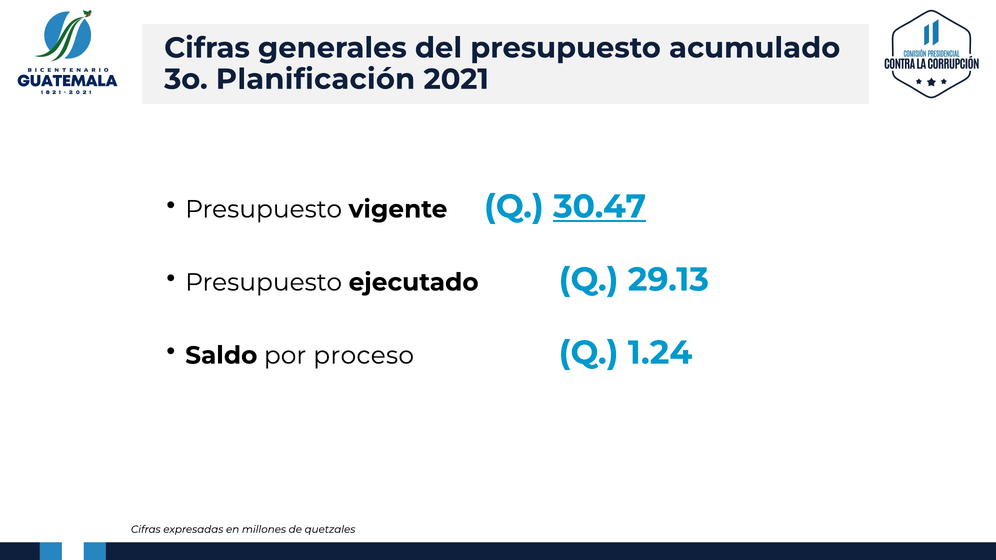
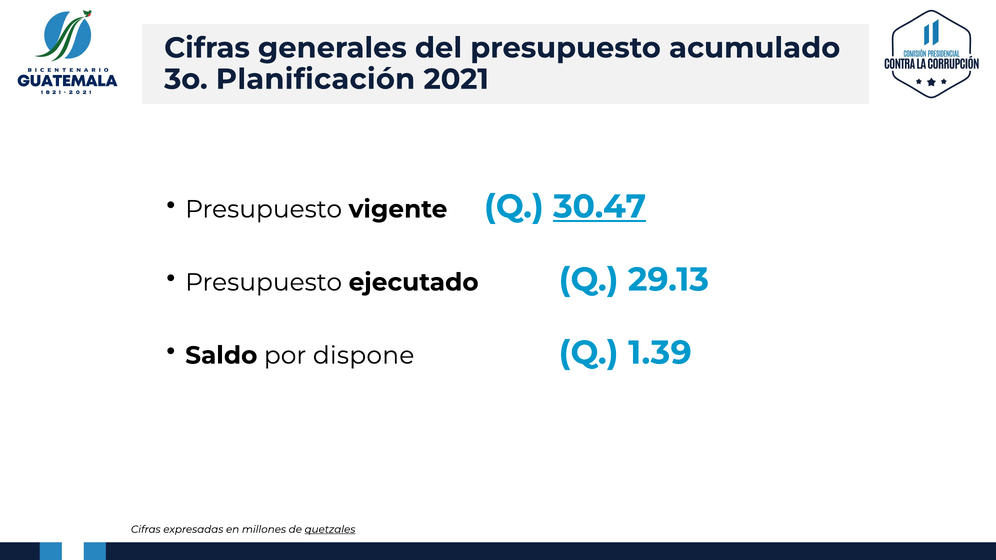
proceso: proceso -> dispone (364, 356)
1.24: 1.24 -> 1.39 (660, 353)
quetzales underline: none -> present (330, 530)
